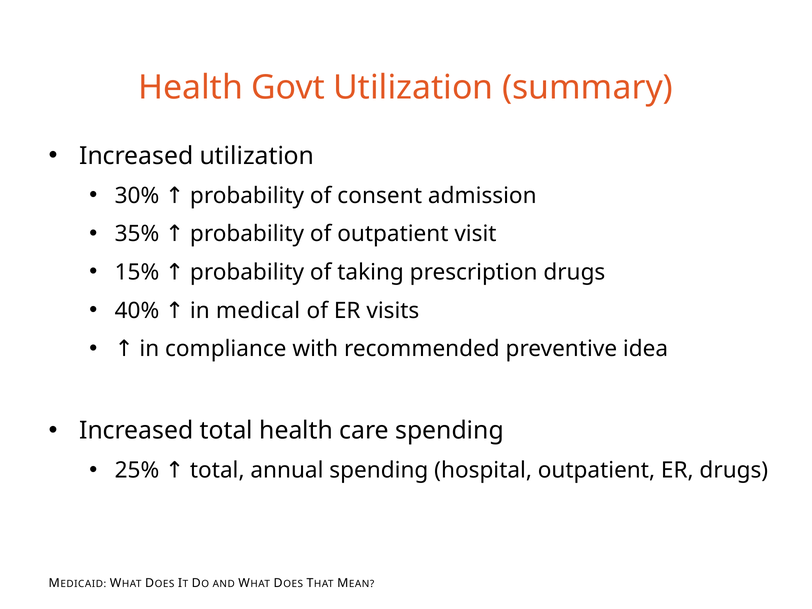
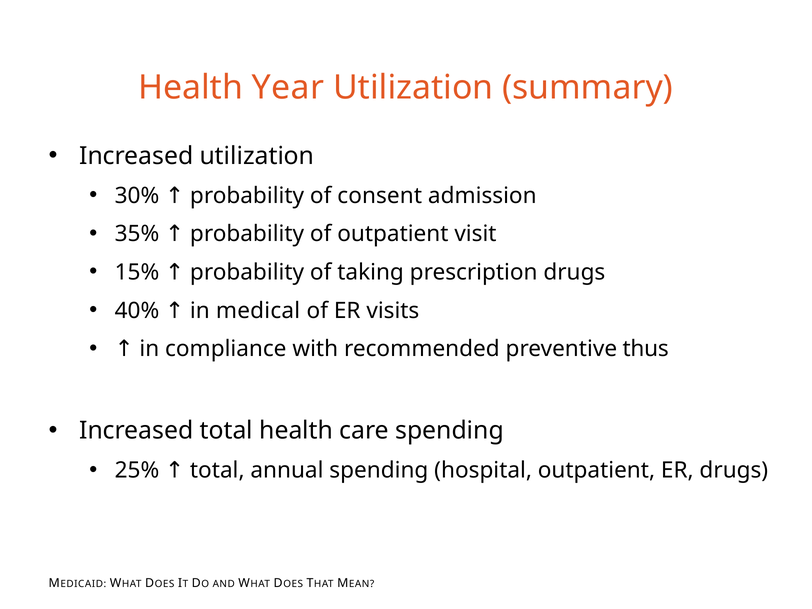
Govt: Govt -> Year (288, 88)
idea: idea -> thus (646, 349)
